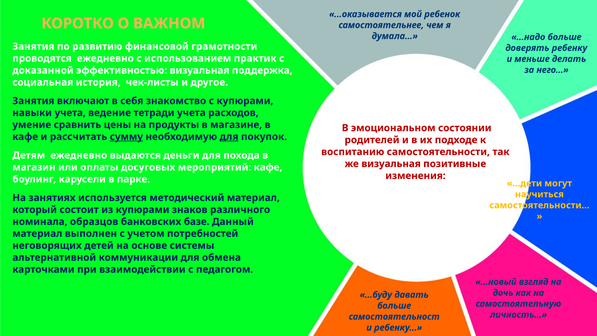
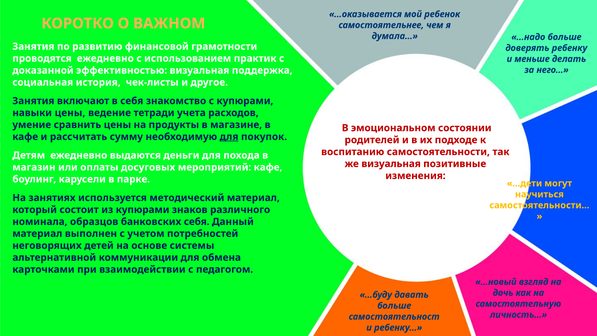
навыки учета: учета -> цены (70, 113)
сумму underline: present -> none (126, 137)
банковских базе: базе -> себя (197, 222)
